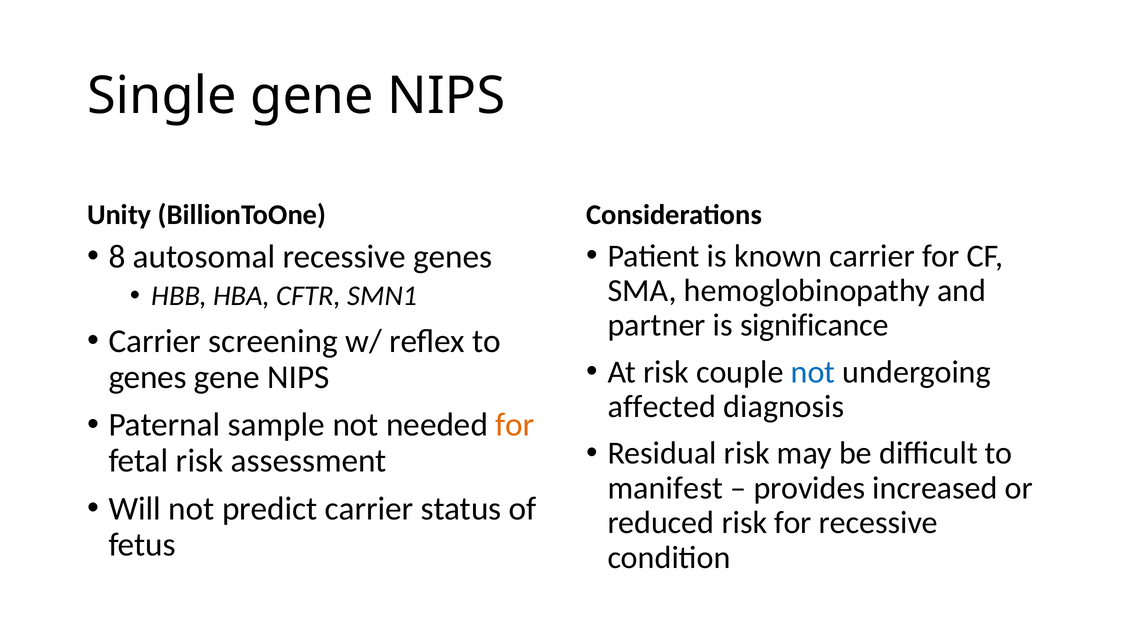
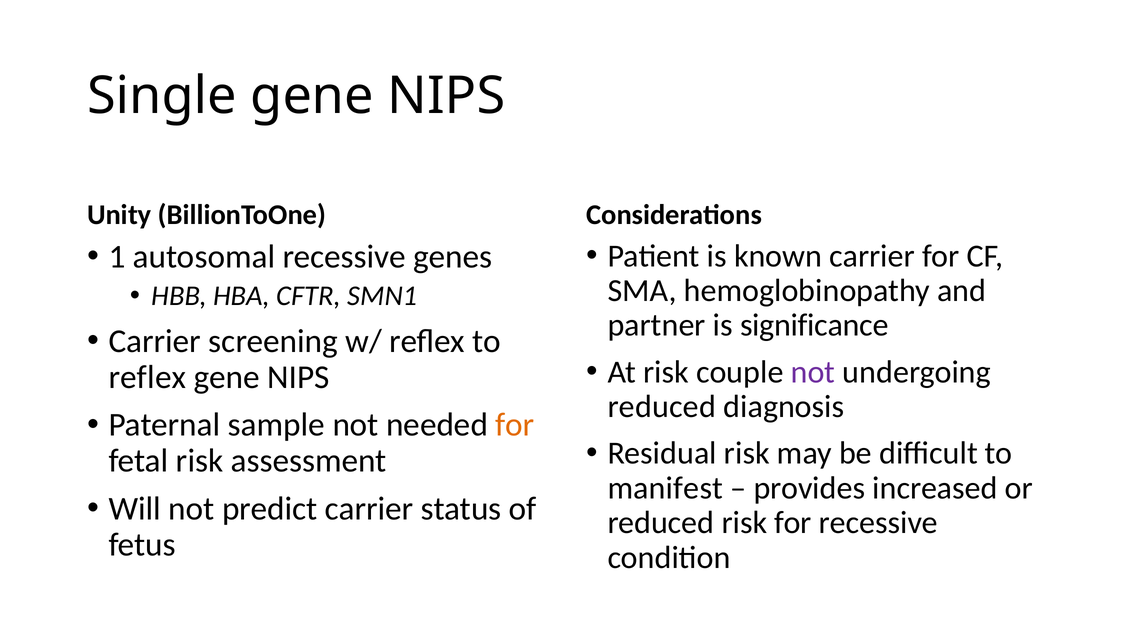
8: 8 -> 1 (117, 257)
not colour: blue -> purple (813, 372)
genes: genes -> reflex (147, 377)
affected: affected -> reduced (662, 407)
